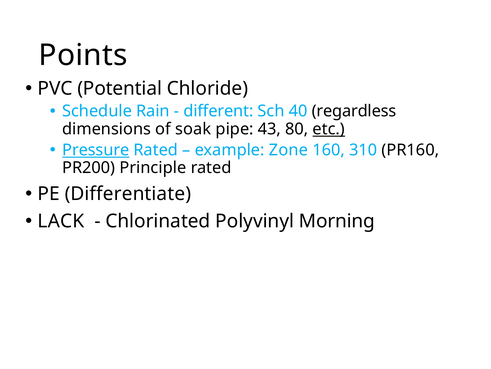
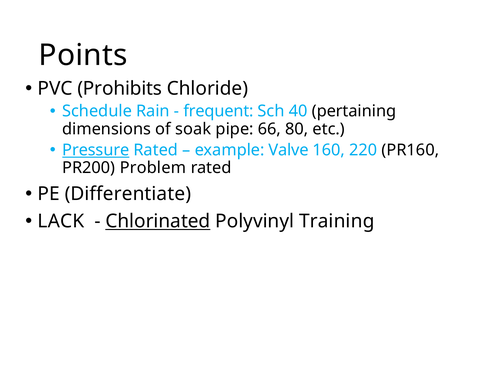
Potential: Potential -> Prohibits (120, 88)
different: different -> frequent (218, 111)
regardless: regardless -> pertaining (354, 111)
43: 43 -> 66 (269, 129)
etc underline: present -> none (329, 129)
Zone: Zone -> Valve (289, 150)
310: 310 -> 220 (363, 150)
Principle: Principle -> Problem (153, 167)
Chlorinated underline: none -> present (158, 221)
Morning: Morning -> Training (337, 221)
